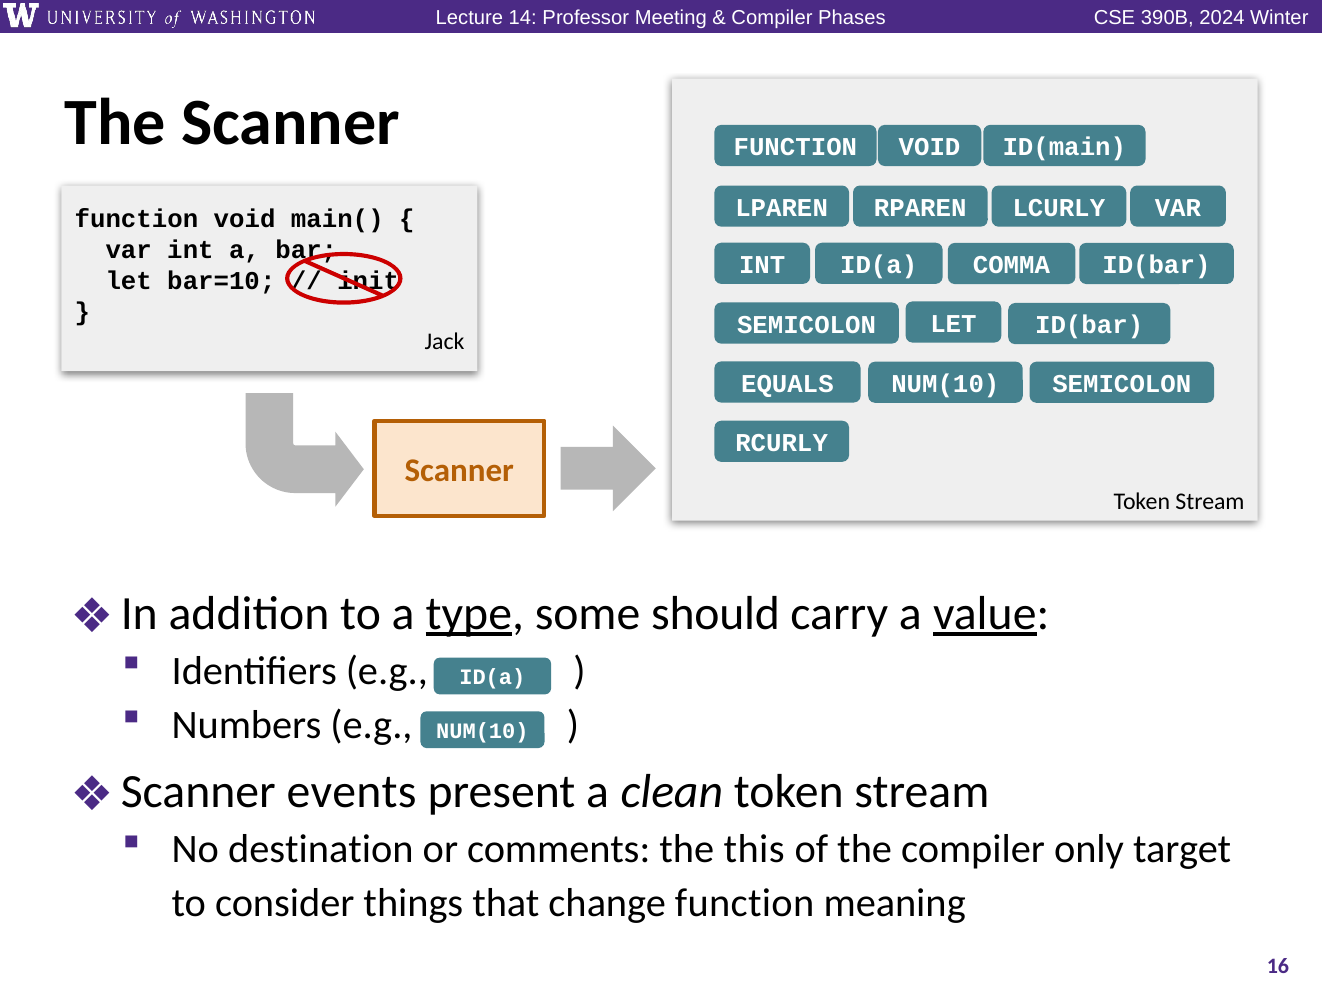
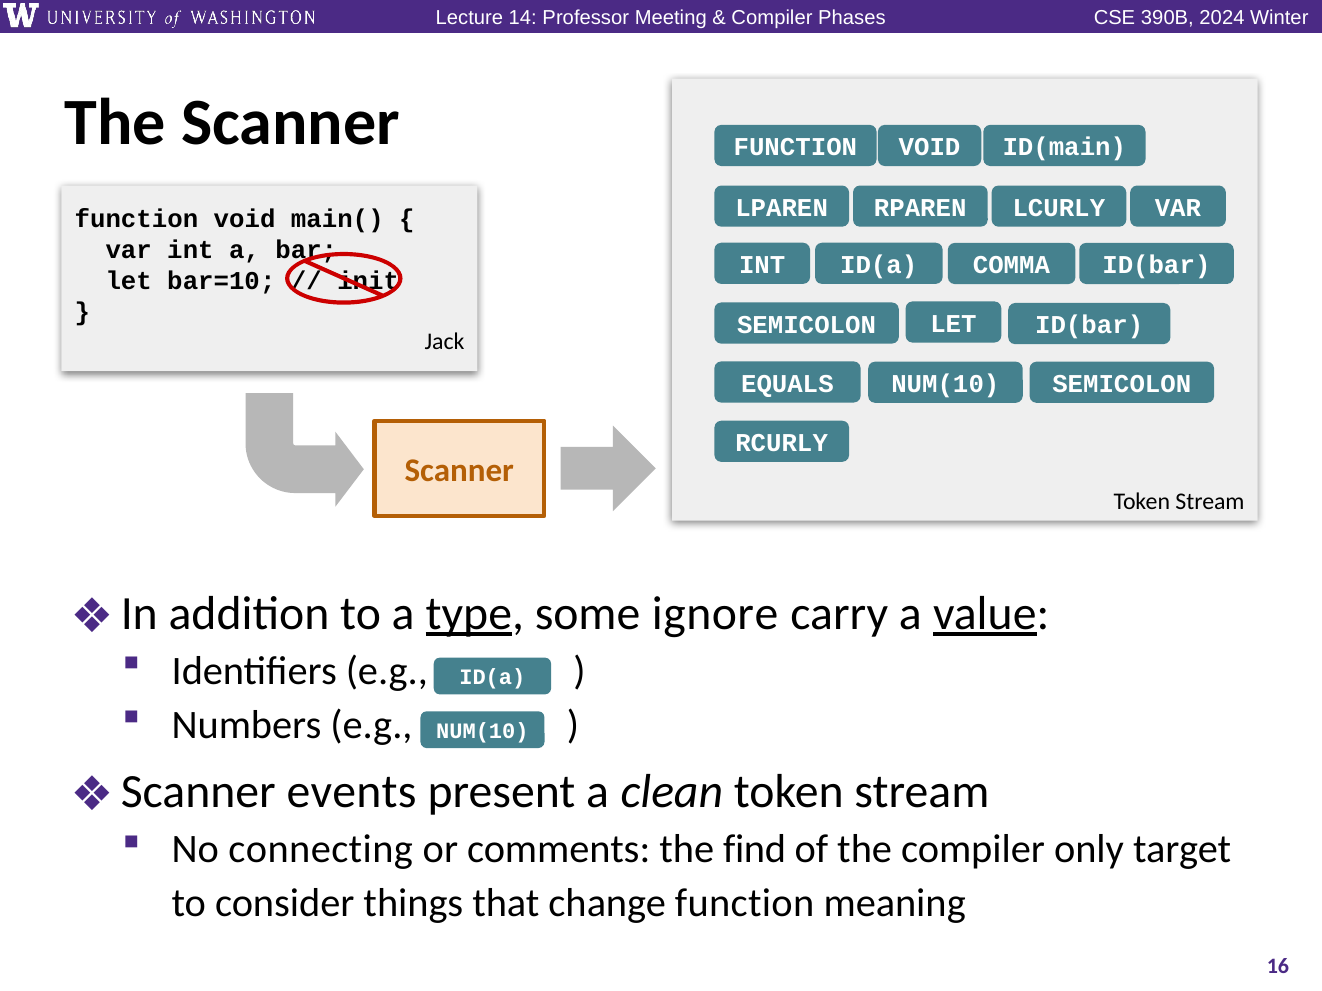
should: should -> ignore (715, 614)
destination: destination -> connecting (321, 850)
this: this -> find (755, 850)
